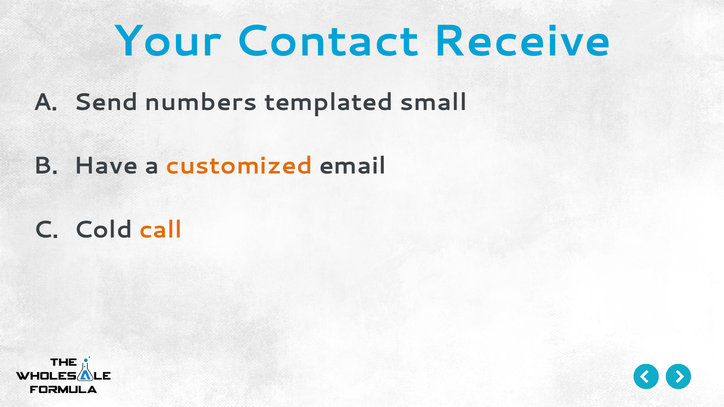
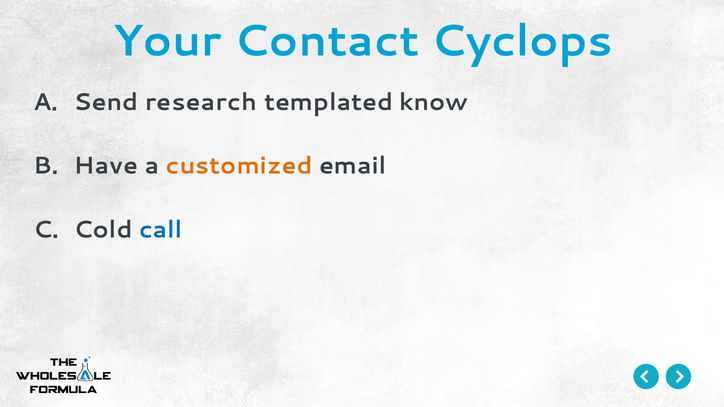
Receive: Receive -> Cyclops (522, 41)
numbers: numbers -> research (201, 102)
small: small -> know (434, 102)
call colour: orange -> blue (161, 230)
